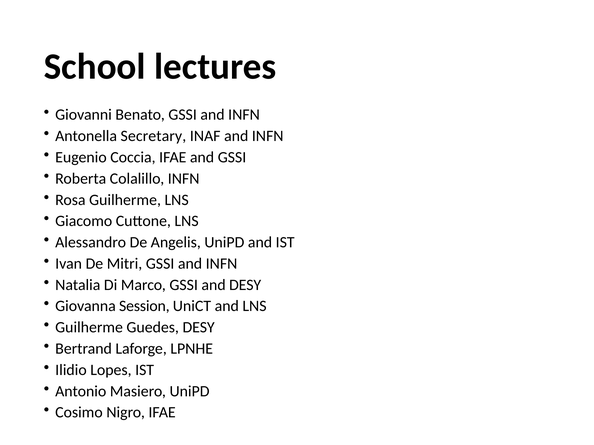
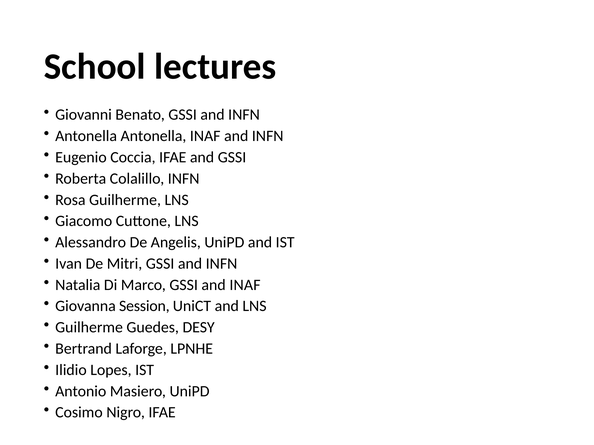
Antonella Secretary: Secretary -> Antonella (153, 136)
and DESY: DESY -> INAF (245, 285)
